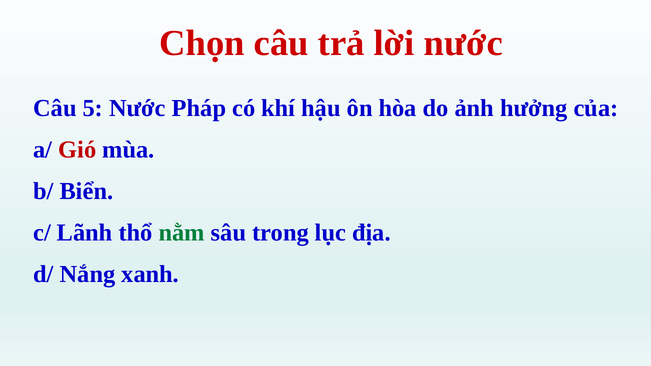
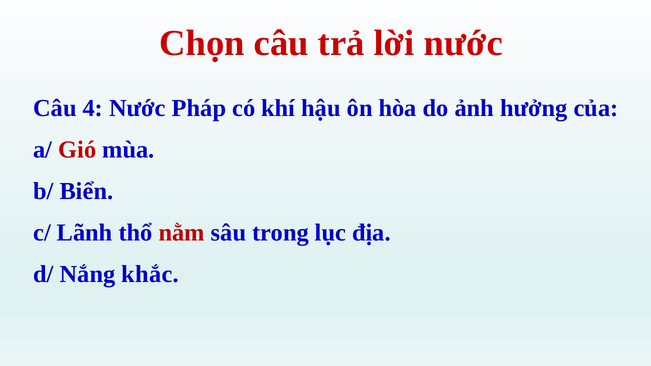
5: 5 -> 4 (93, 108)
nằm colour: green -> red (182, 233)
xanh: xanh -> khắc (150, 274)
